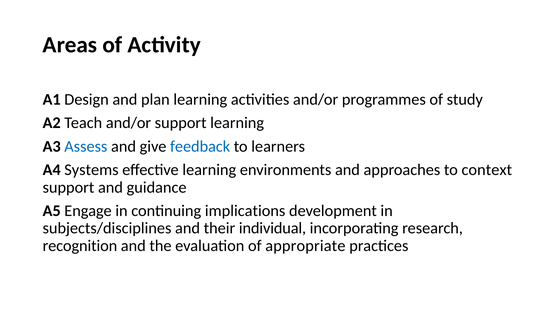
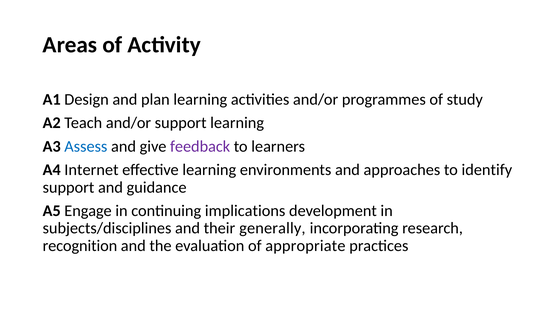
feedback colour: blue -> purple (200, 147)
Systems: Systems -> Internet (91, 170)
context: context -> identify (487, 170)
individual: individual -> generally (272, 229)
